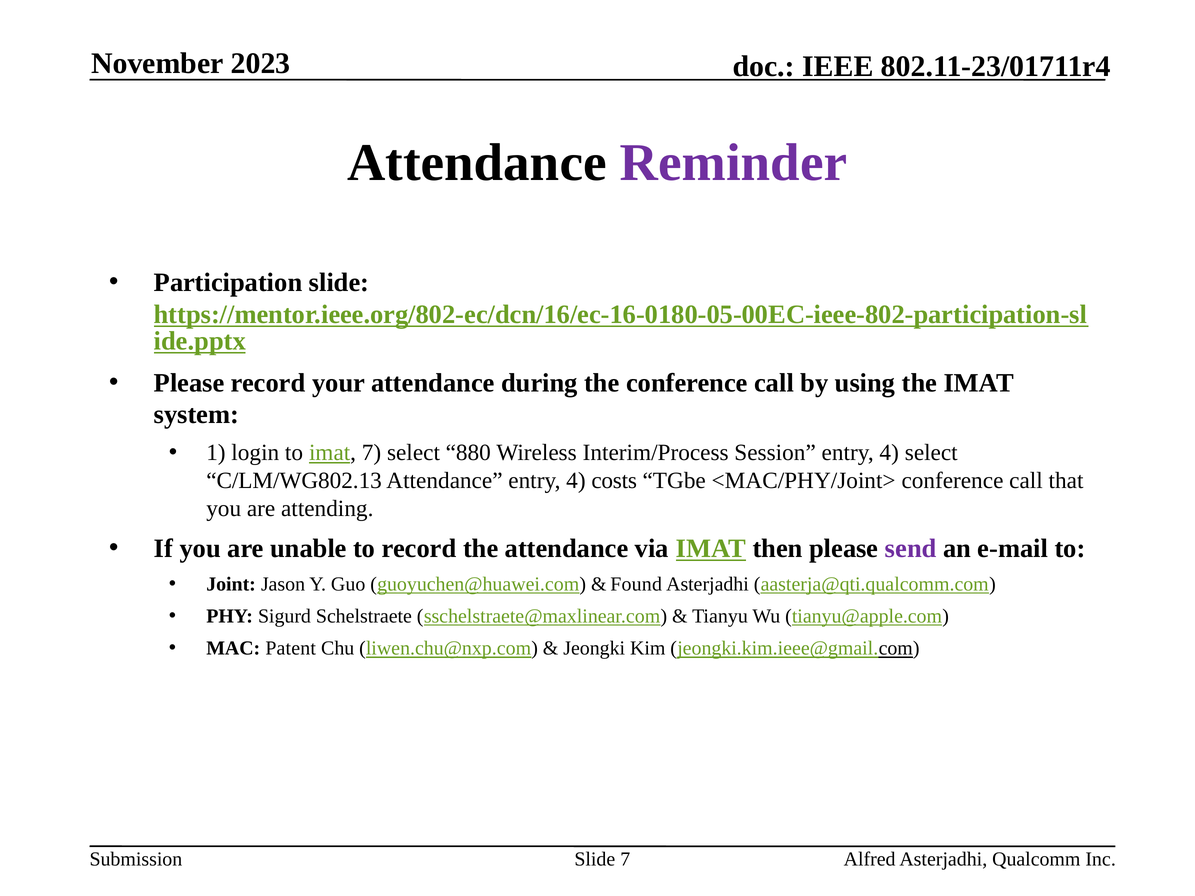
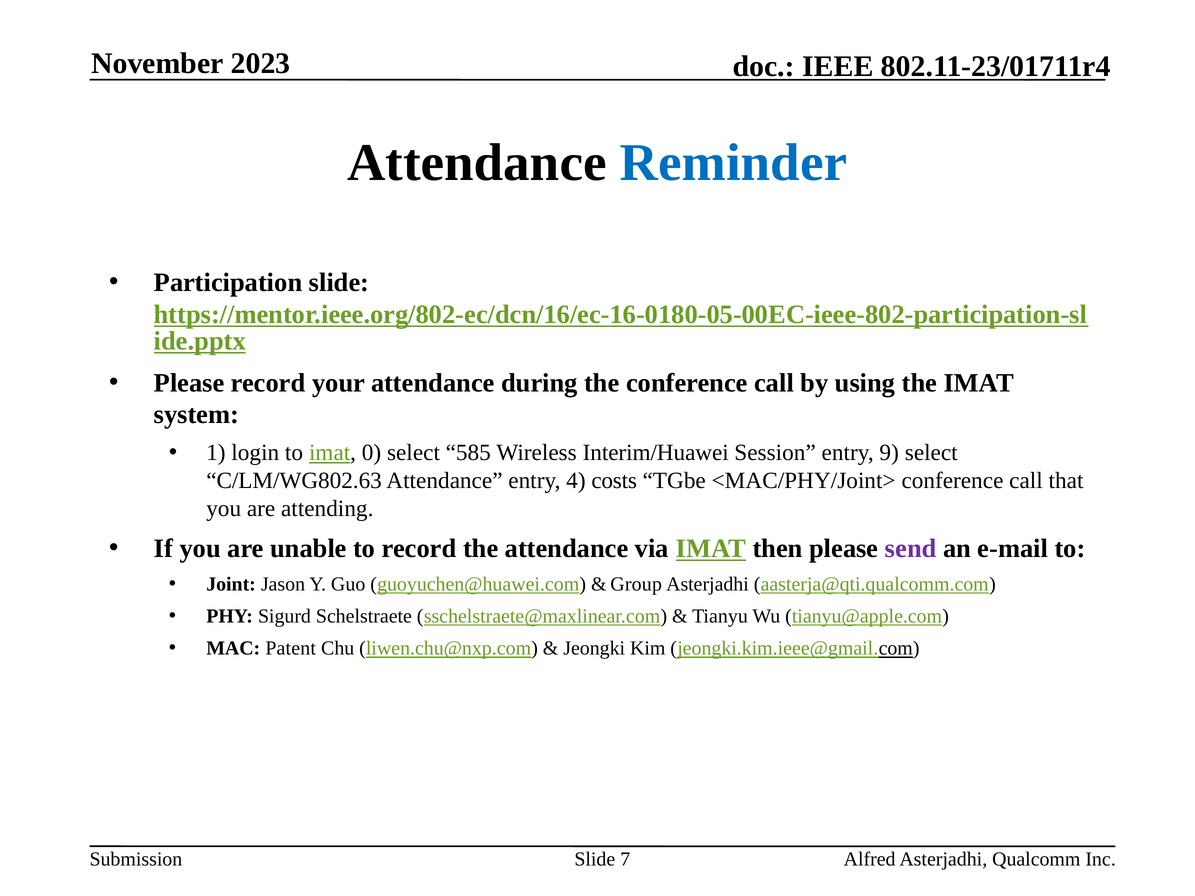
Reminder colour: purple -> blue (734, 163)
imat 7: 7 -> 0 (371, 453)
880: 880 -> 585 (468, 453)
Interim/Process: Interim/Process -> Interim/Huawei (656, 453)
Session entry 4: 4 -> 9 (889, 453)
C/LM/WG802.13: C/LM/WG802.13 -> C/LM/WG802.63 (294, 481)
Found: Found -> Group (636, 584)
